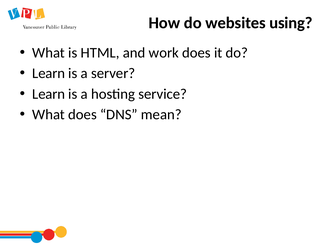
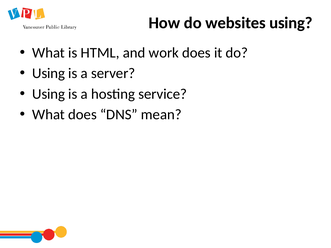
Learn: Learn -> Using (49, 73)
Learn: Learn -> Using (49, 94)
